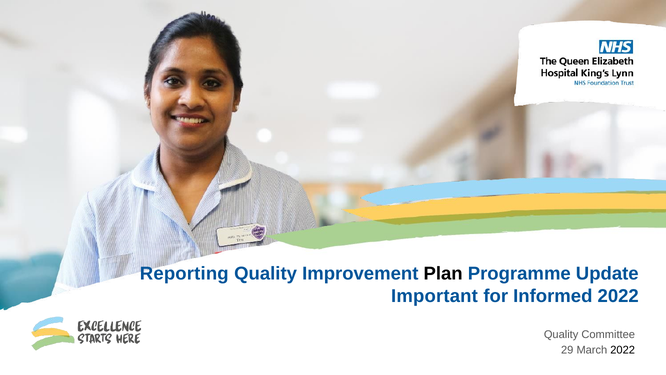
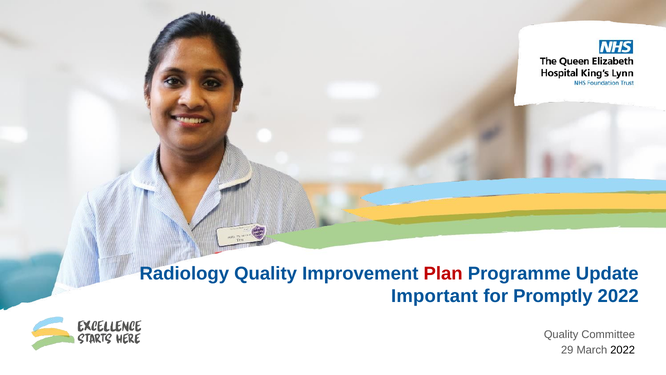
Reporting: Reporting -> Radiology (184, 274)
Plan colour: black -> red (443, 274)
Informed: Informed -> Promptly (553, 296)
